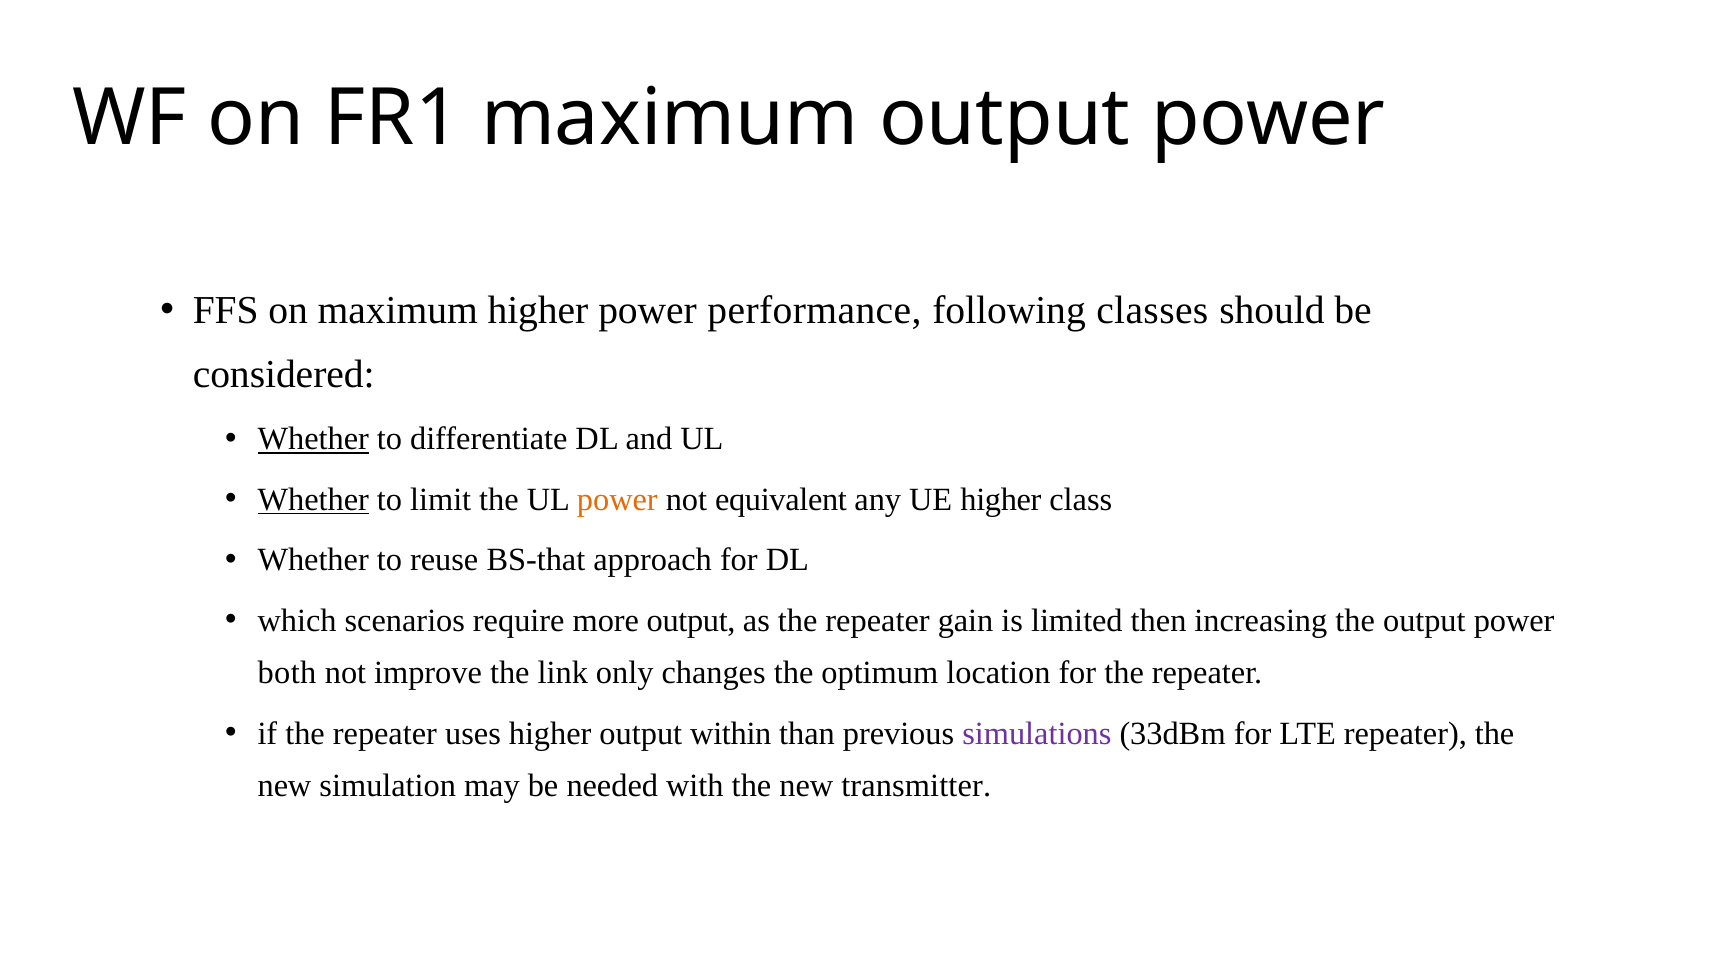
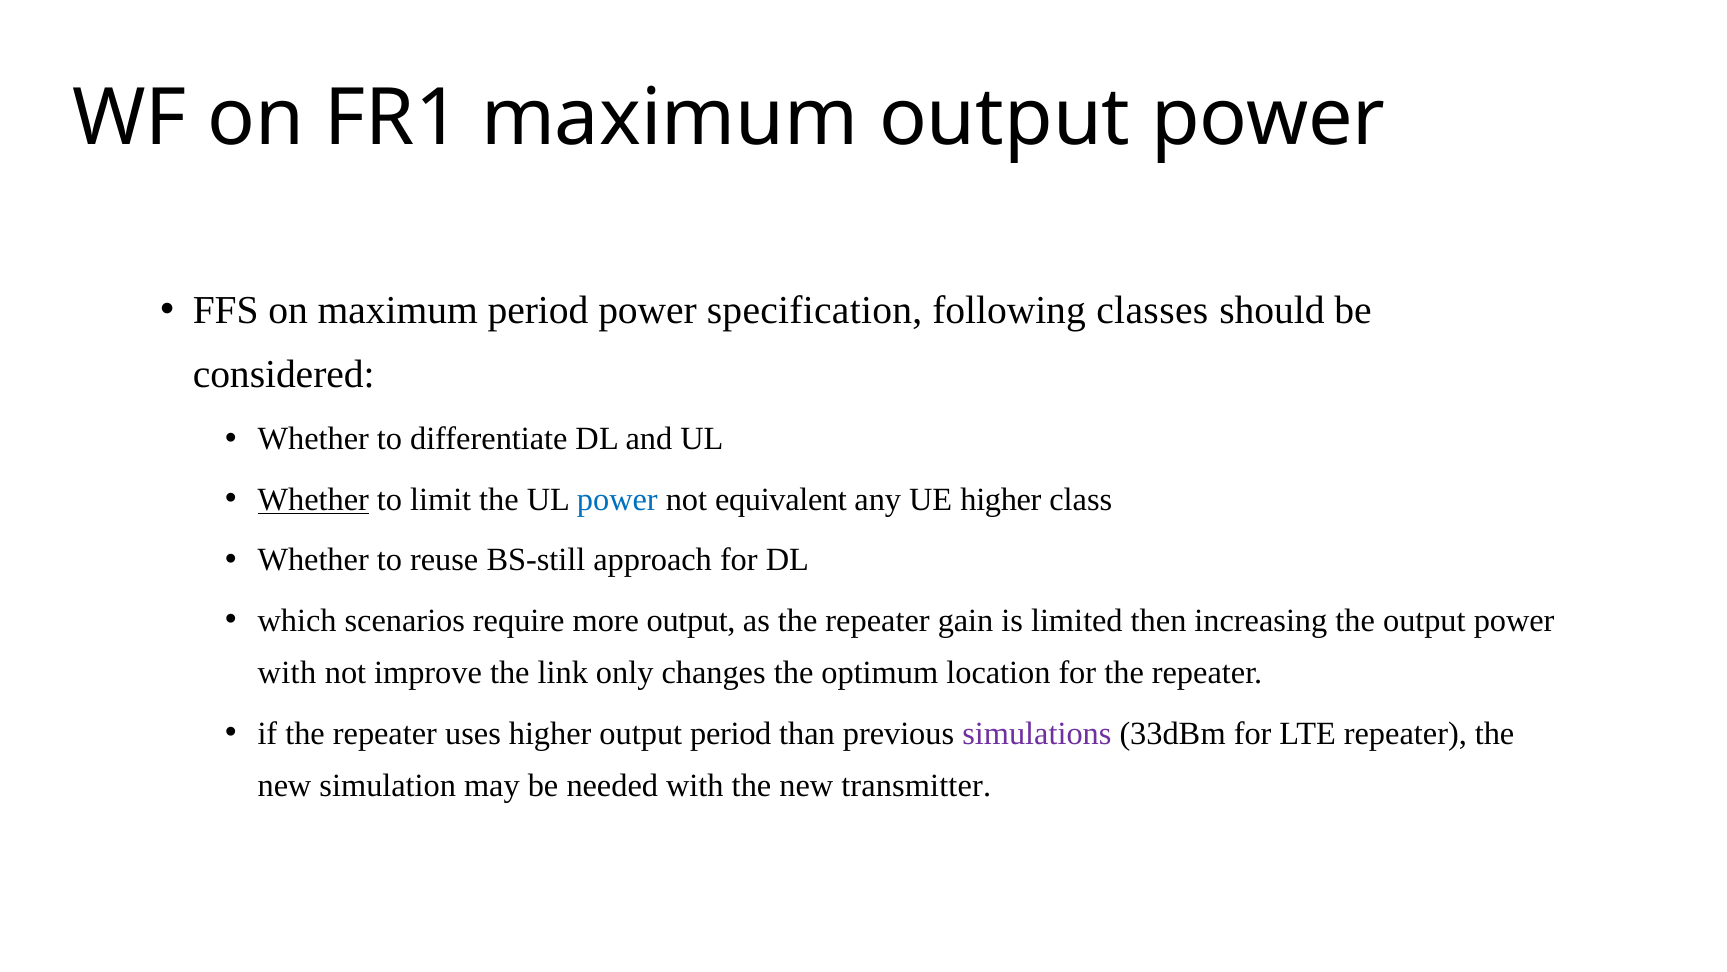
maximum higher: higher -> period (538, 310)
performance: performance -> specification (815, 310)
Whether underline: present -> none (313, 439)
power colour: orange -> blue (617, 499)
BS-that: BS-that -> BS-still (536, 560)
both: both -> with (287, 673)
output within: within -> period (731, 733)
